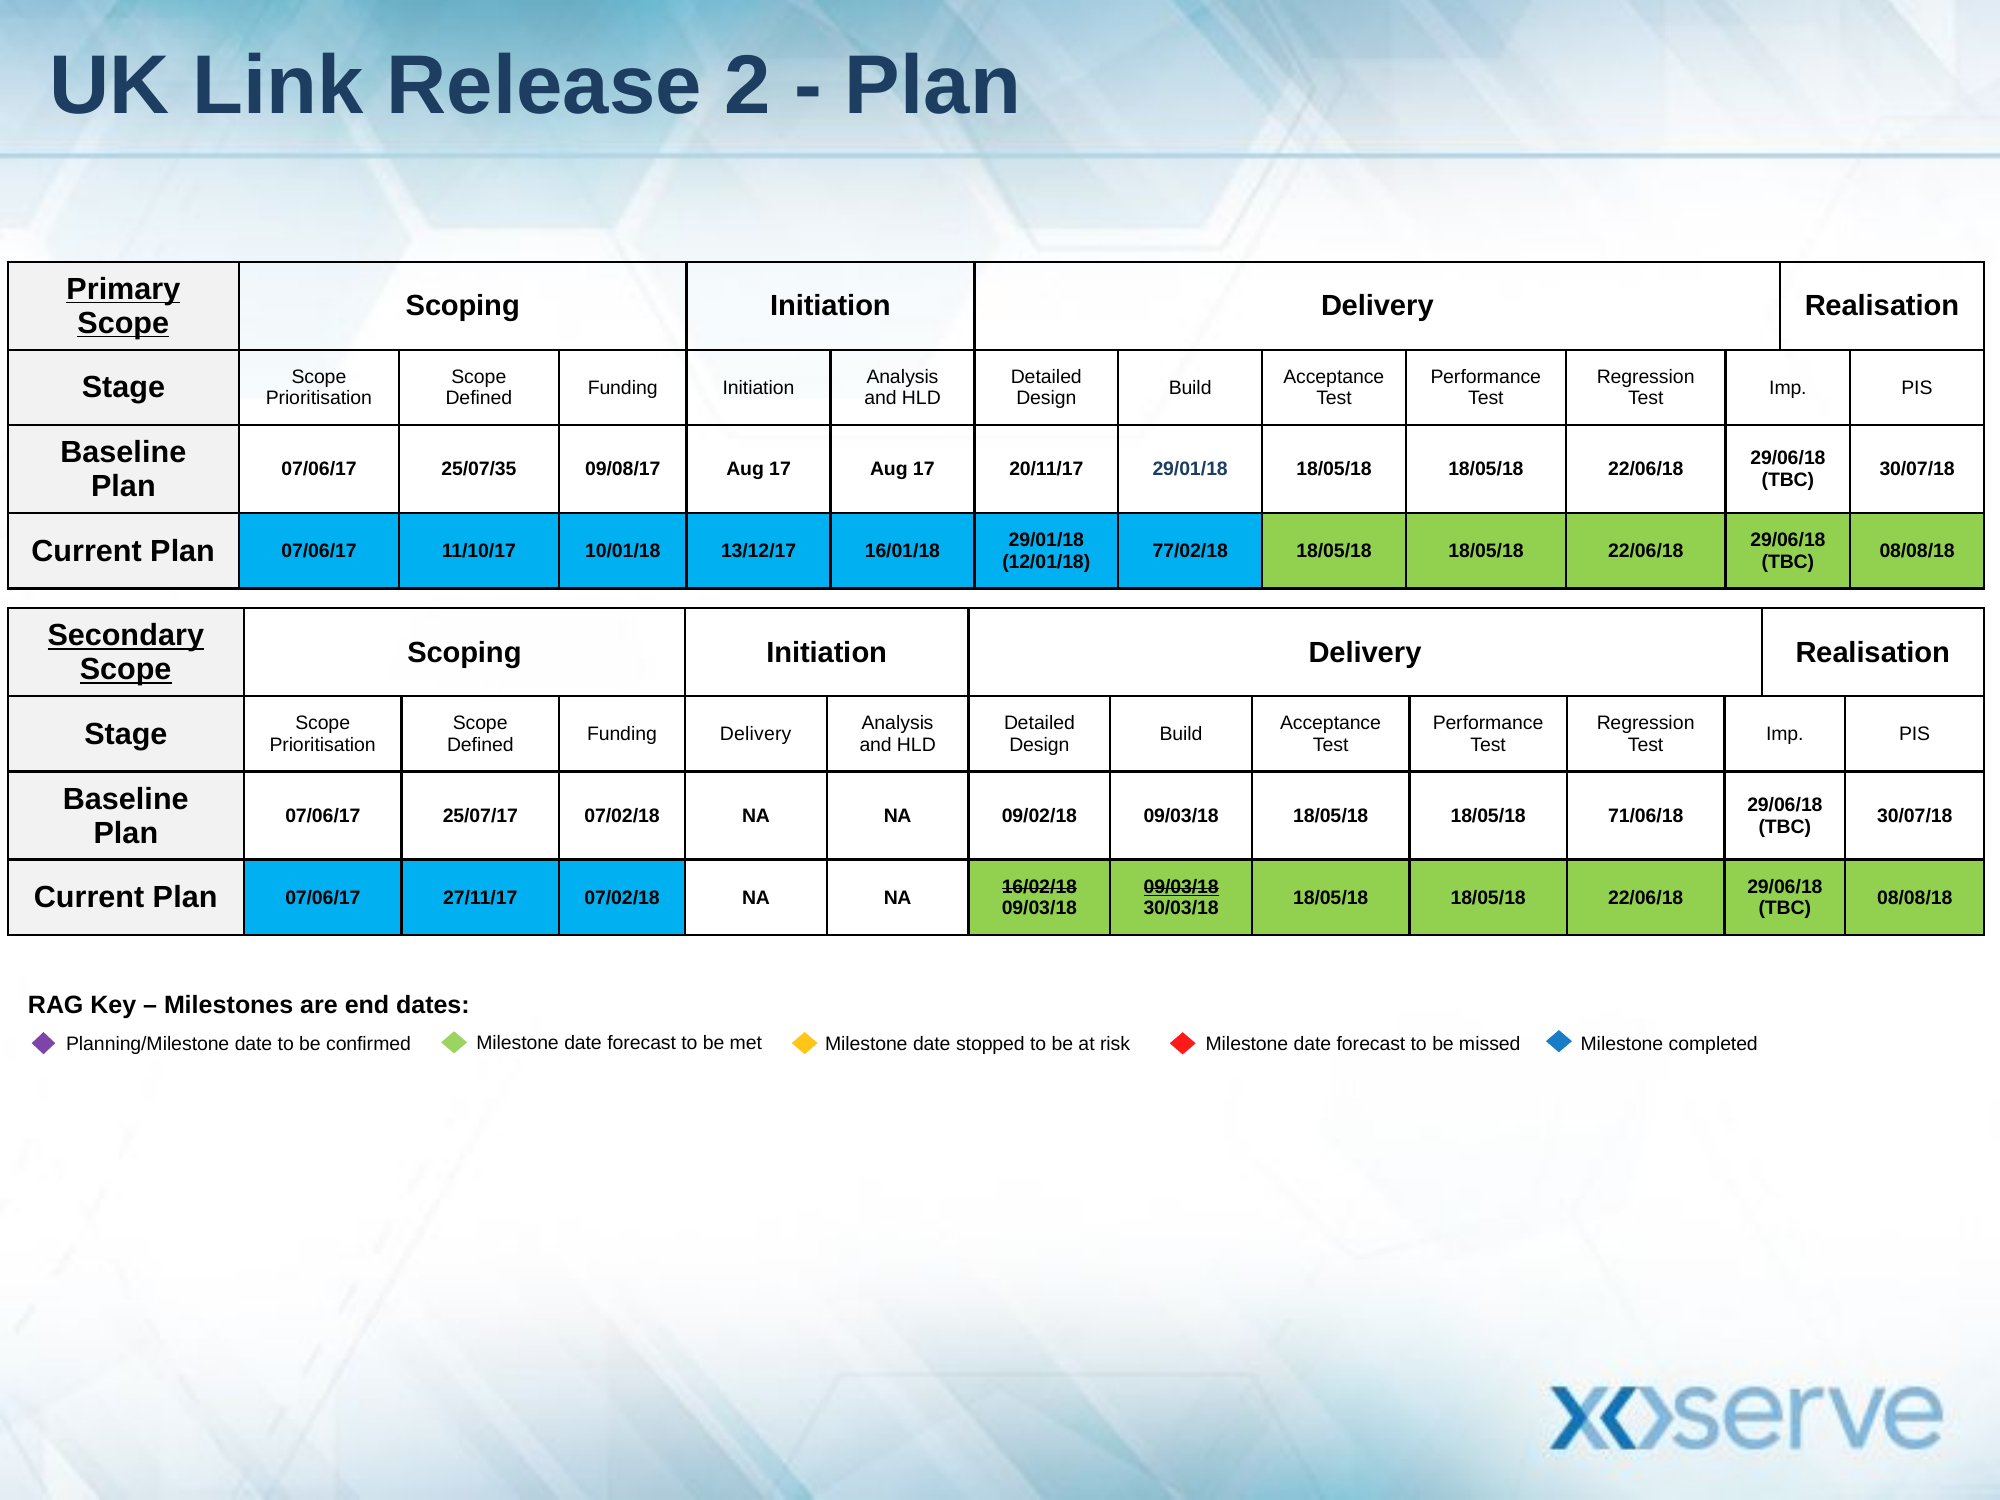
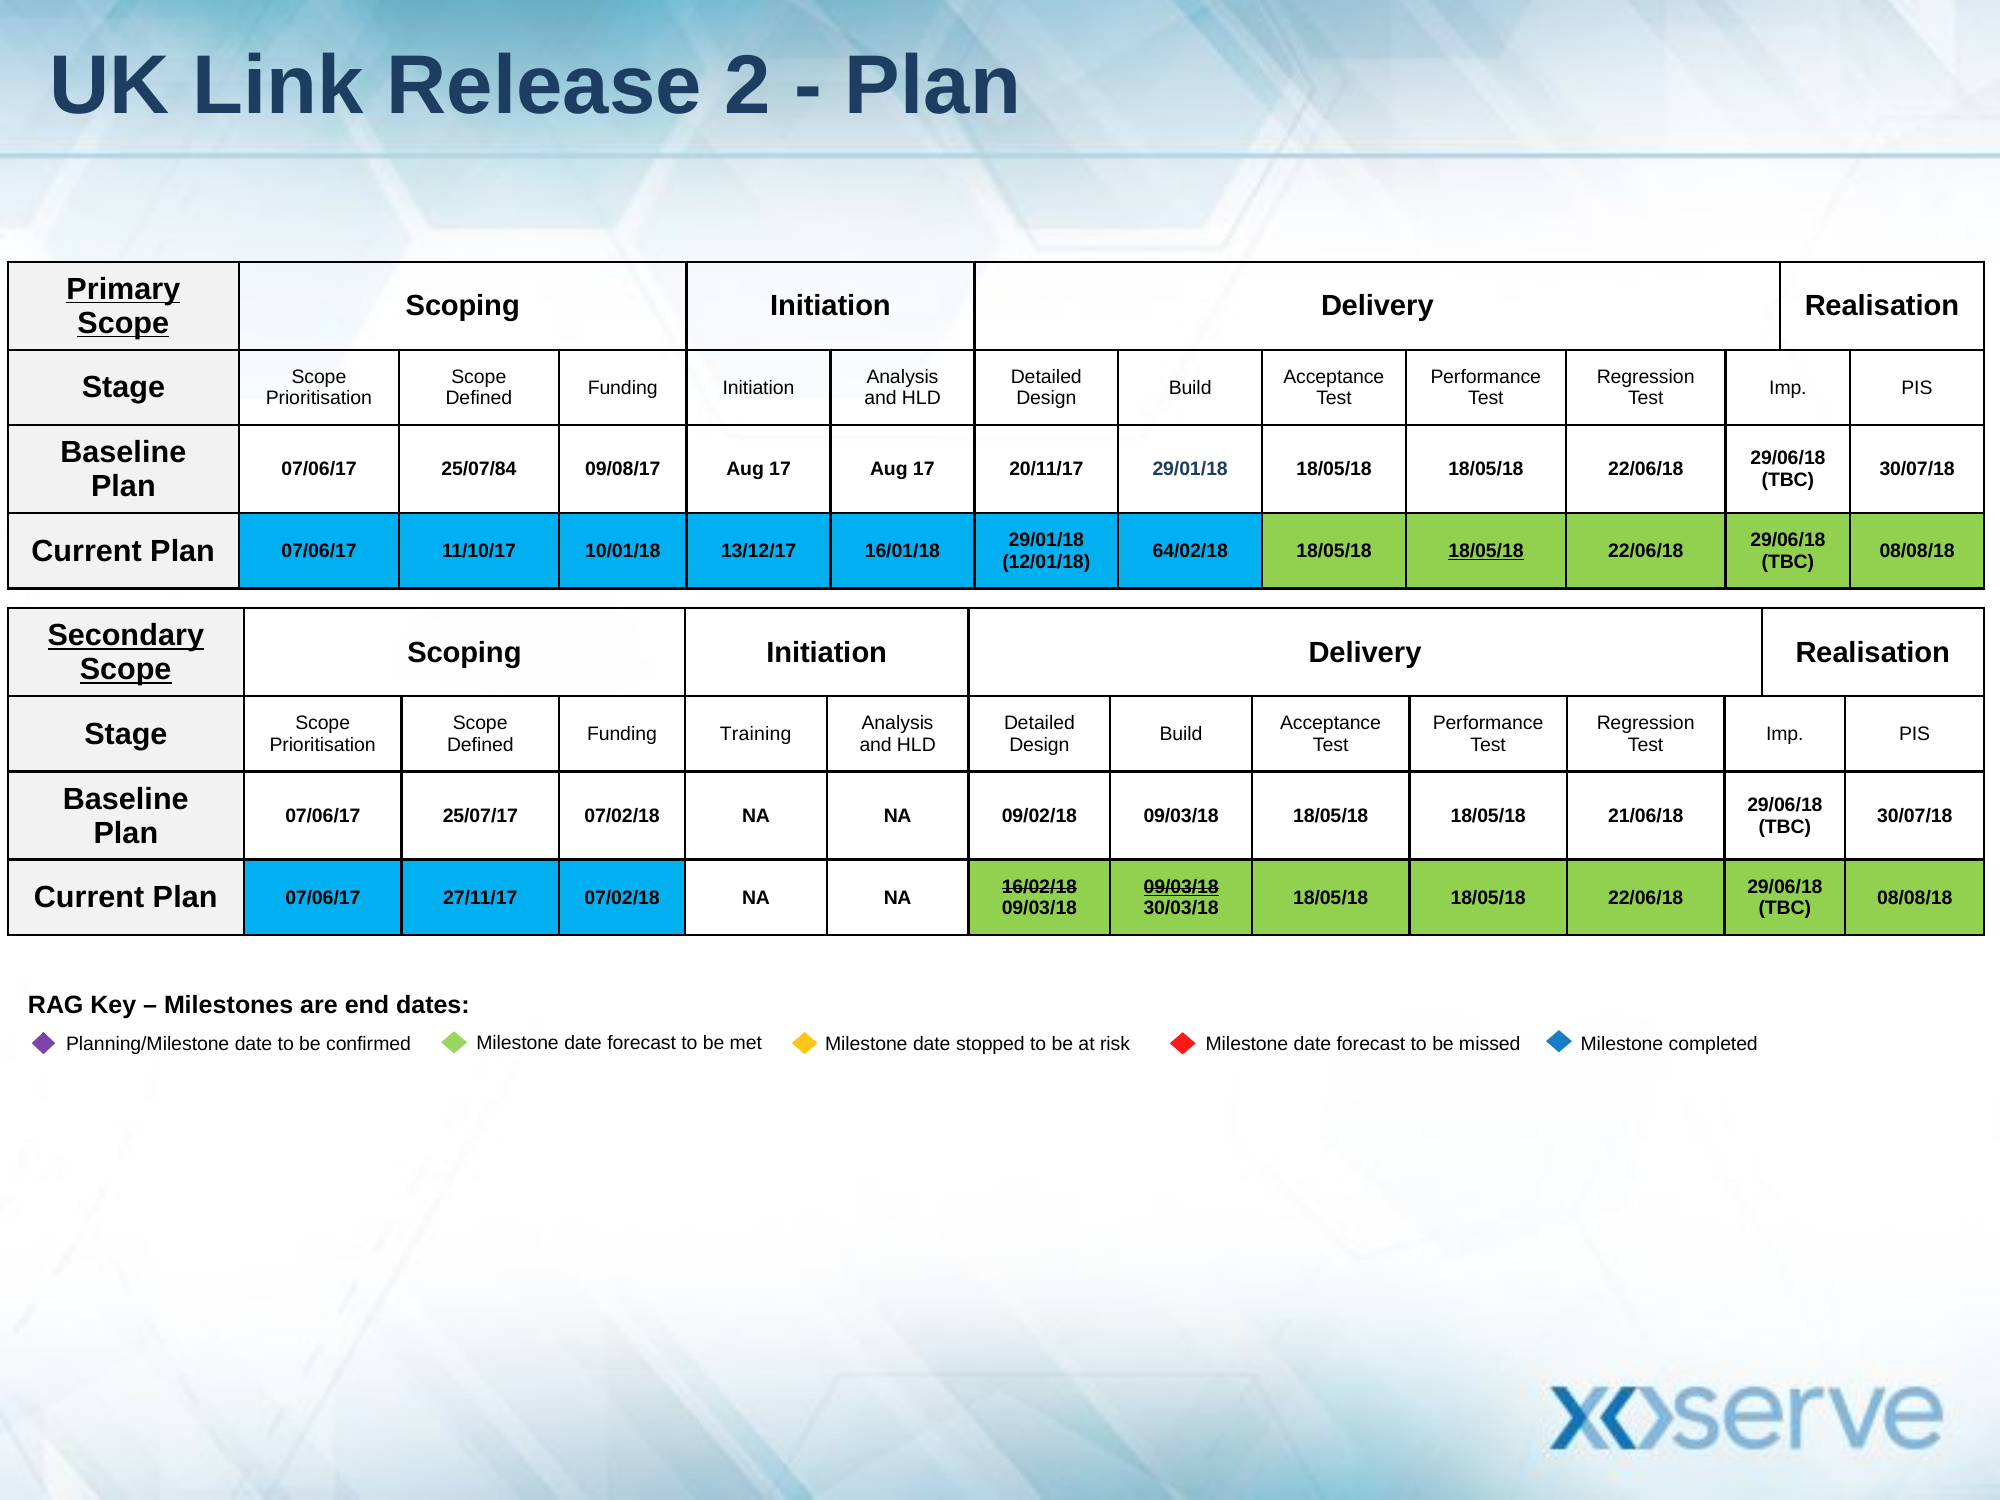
25/07/35: 25/07/35 -> 25/07/84 (479, 469)
77/02/18: 77/02/18 -> 64/02/18 (1190, 551)
18/05/18 underline: none -> present (1486, 551)
Funding Delivery: Delivery -> Training (756, 734)
71/06/18: 71/06/18 -> 21/06/18 (1646, 816)
